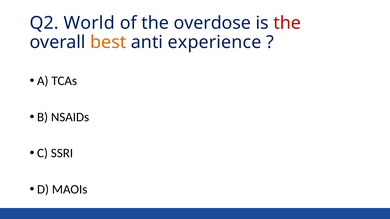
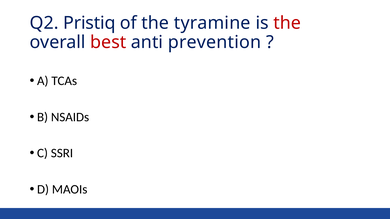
World: World -> Pristiq (89, 23)
overdose: overdose -> tyramine (212, 23)
best colour: orange -> red (108, 42)
experience: experience -> prevention (215, 42)
